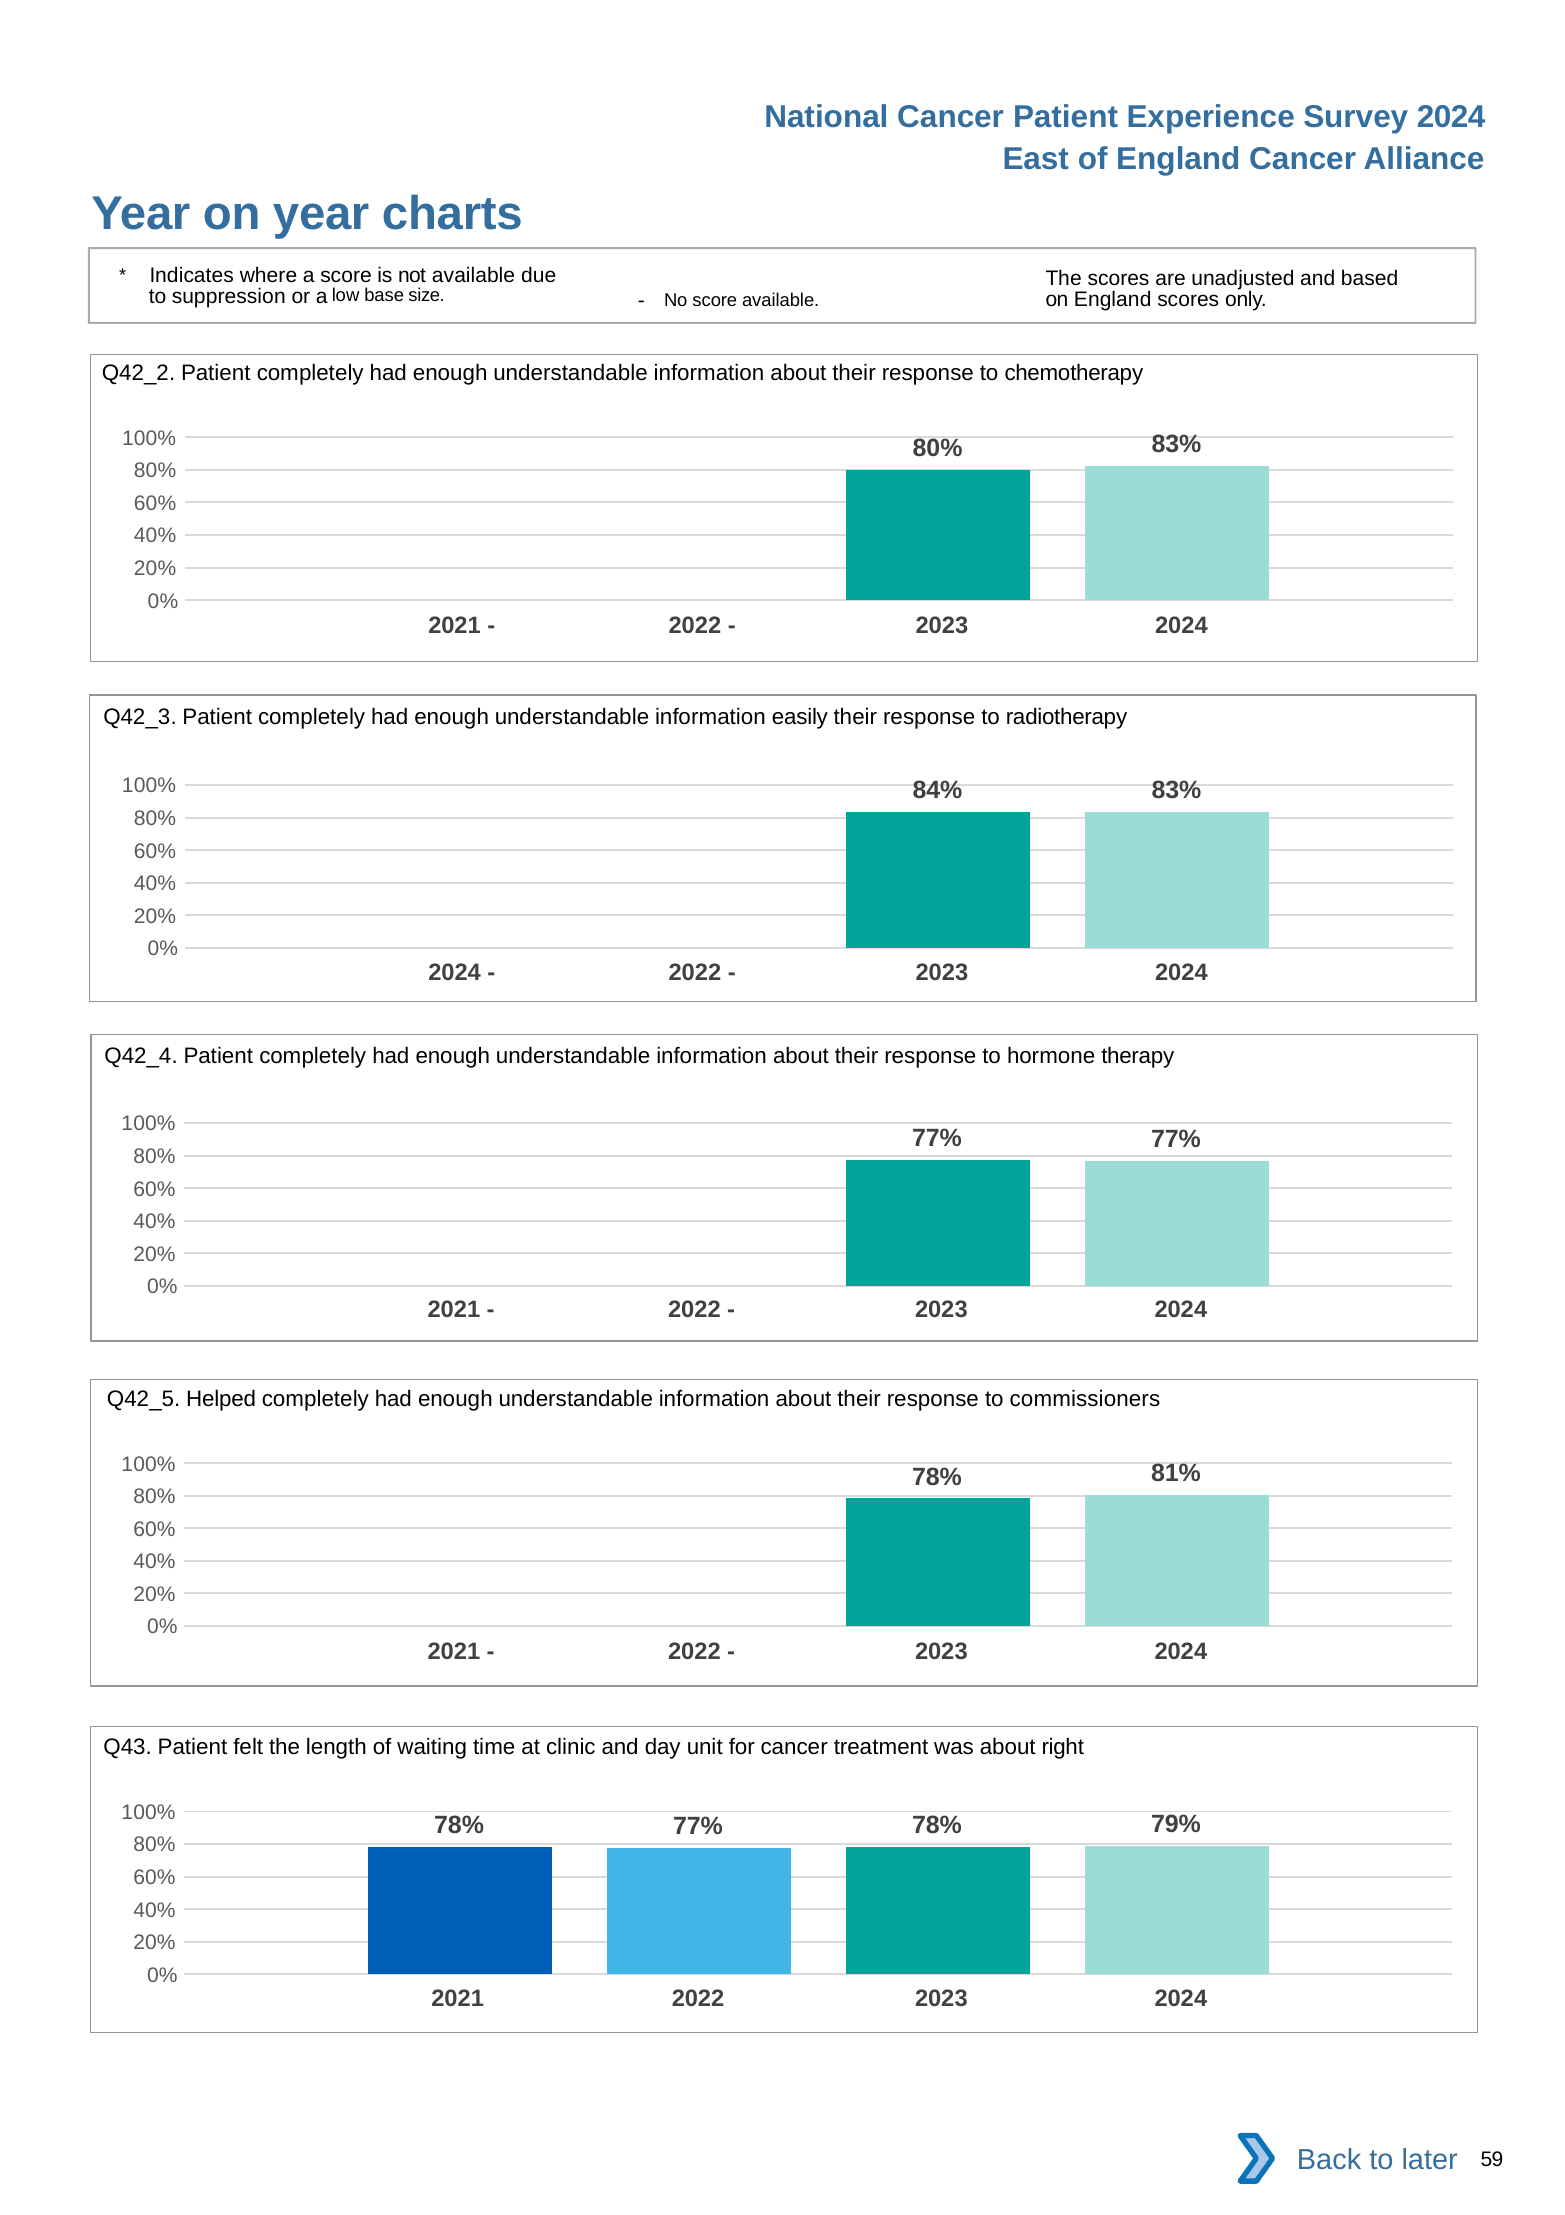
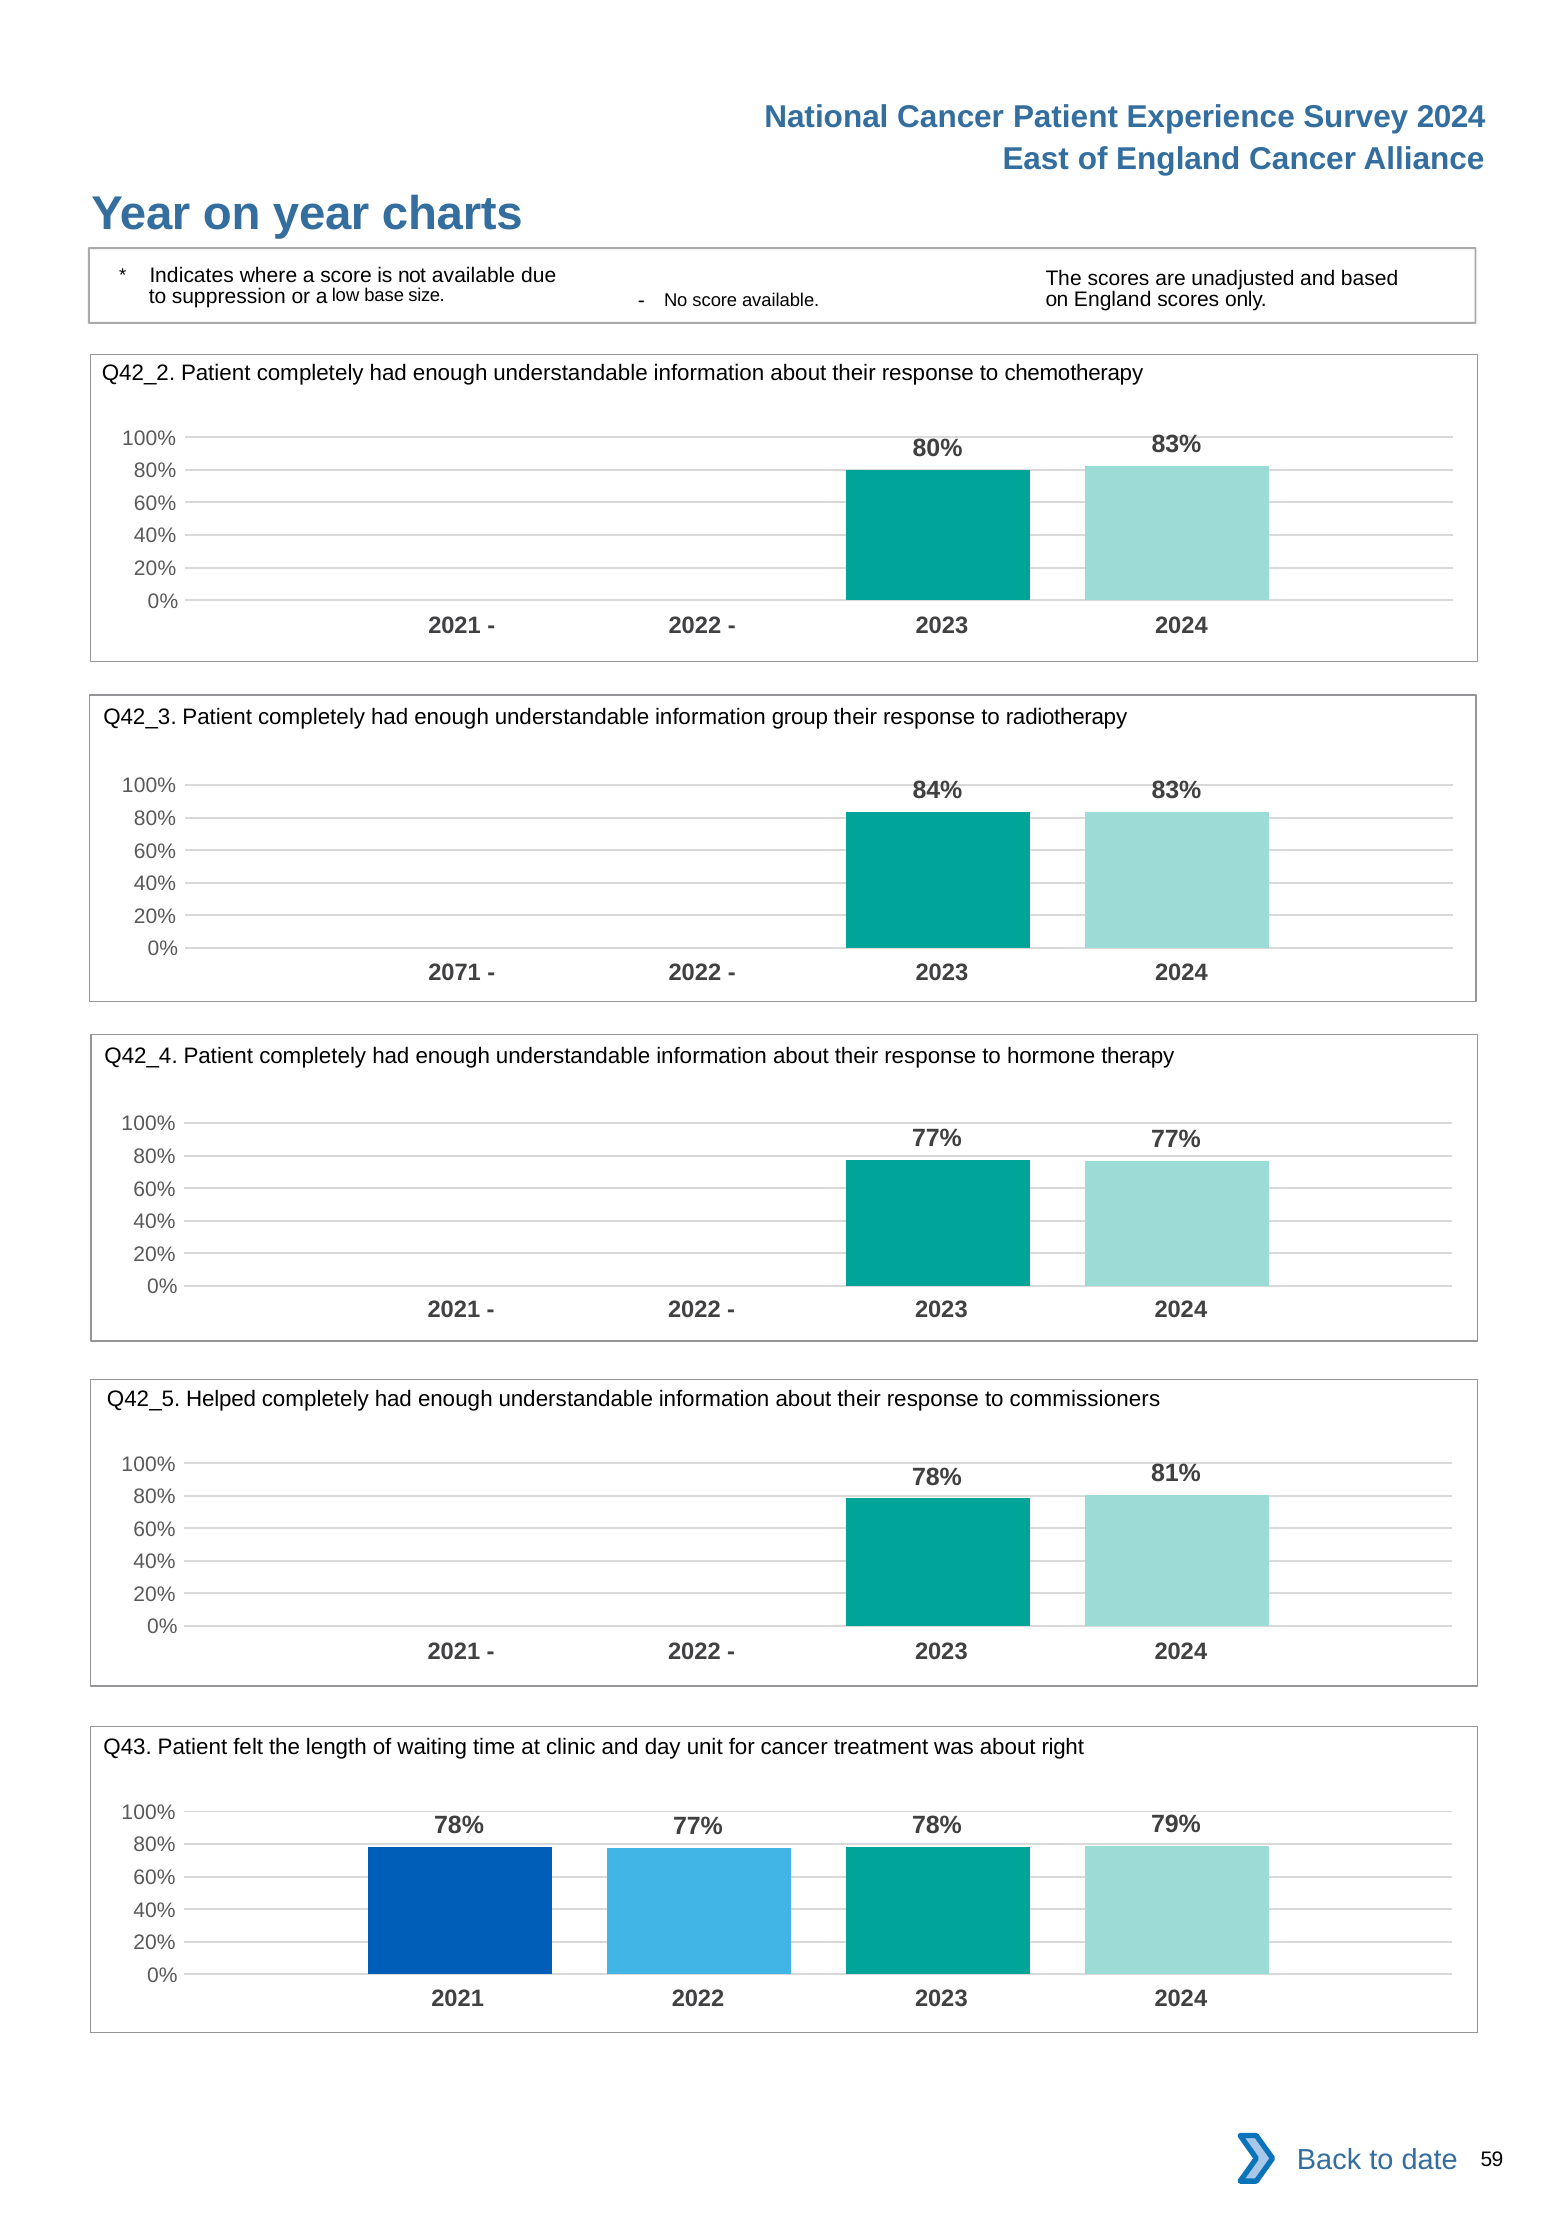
easily: easily -> group (800, 717)
2024: 2024 -> 2071 (455, 973)
later: later -> date (1430, 2160)
